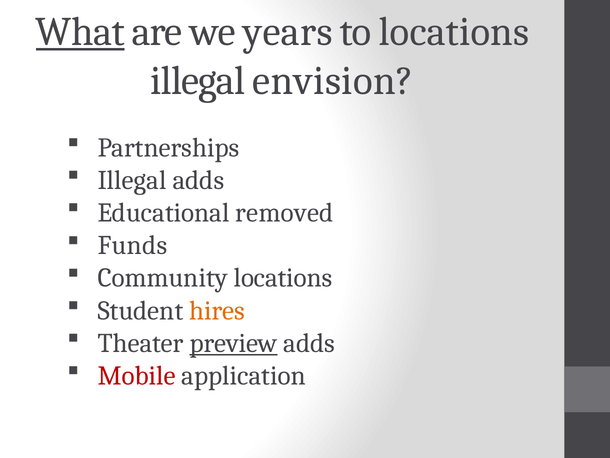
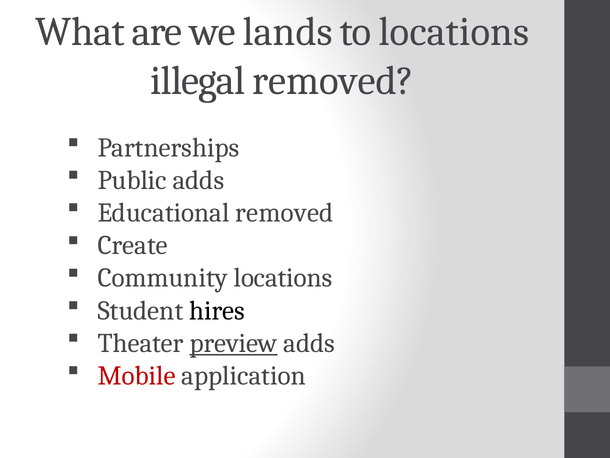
What underline: present -> none (80, 32)
years: years -> lands (288, 32)
illegal envision: envision -> removed (333, 81)
Illegal: Illegal -> Public (132, 180)
Funds: Funds -> Create (133, 245)
hires colour: orange -> black (217, 310)
